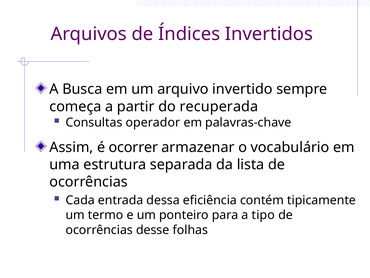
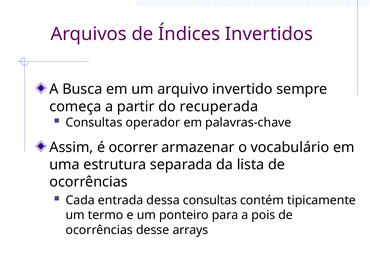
dessa eficiência: eficiência -> consultas (210, 200)
tipo: tipo -> pois (263, 215)
folhas: folhas -> arrays (190, 230)
